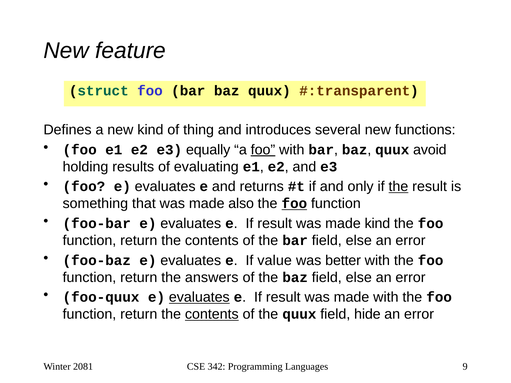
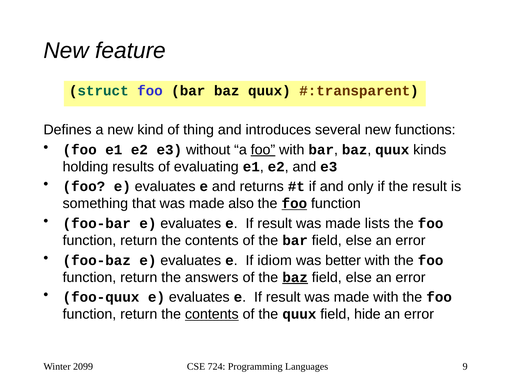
equally: equally -> without (208, 150)
avoid: avoid -> kinds (430, 150)
the underline: present -> none (398, 187)
made kind: kind -> lists (377, 224)
value: value -> idiom (275, 261)
baz underline: none -> present (295, 278)
evaluates underline: present -> none (199, 297)
2081: 2081 -> 2099 (83, 367)
342: 342 -> 724 (216, 367)
